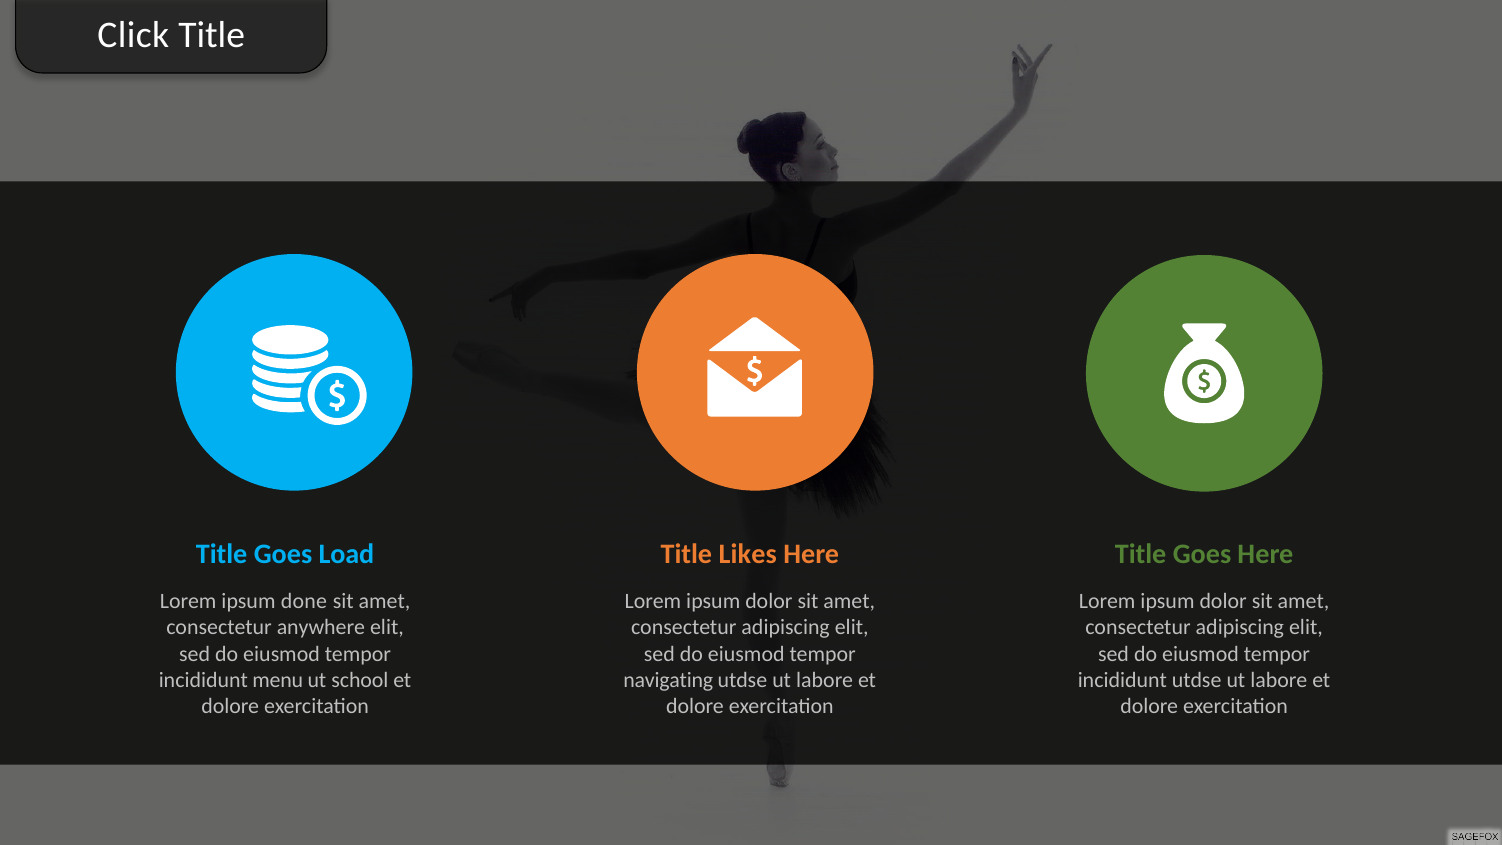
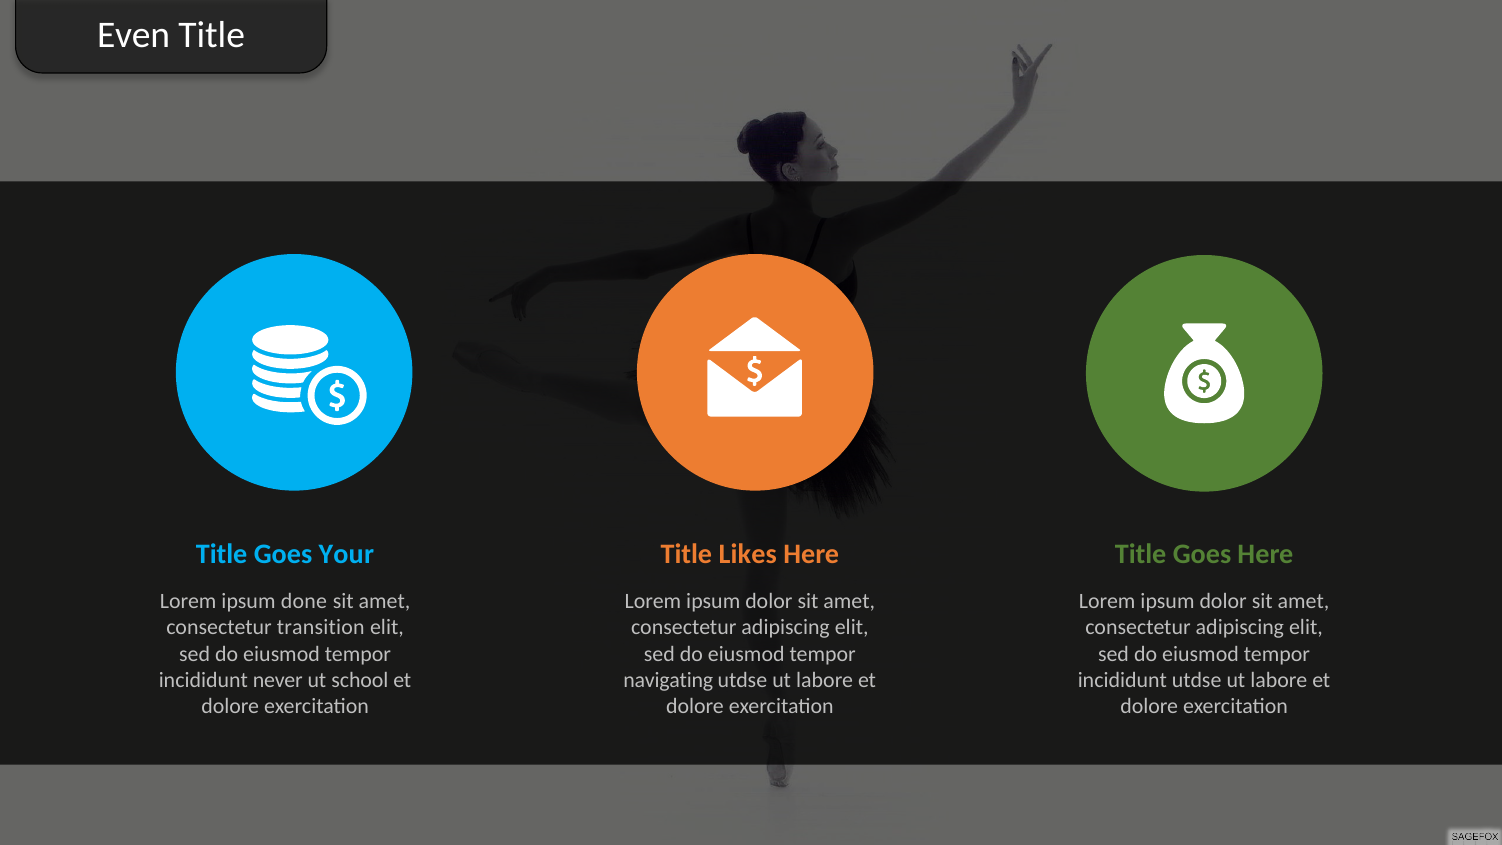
Click: Click -> Even (134, 35)
Load: Load -> Your (346, 554)
anywhere: anywhere -> transition (321, 627)
menu: menu -> never (278, 680)
